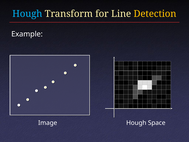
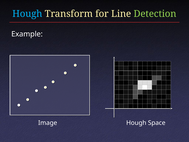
Detection colour: yellow -> light green (155, 14)
